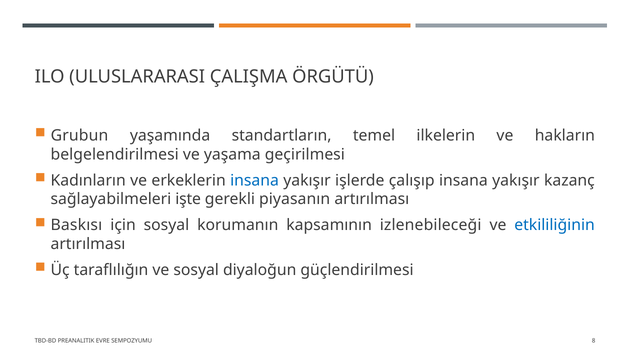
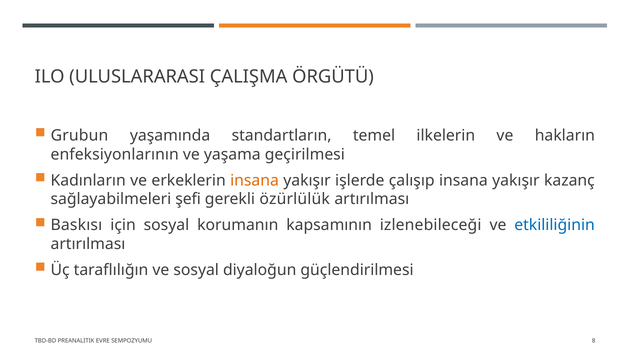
belgelendirilmesi: belgelendirilmesi -> enfeksiyonlarının (115, 155)
insana colour: blue -> orange (255, 181)
işte: işte -> şefi (188, 199)
piyasanın: piyasanın -> özürlülük (295, 199)
